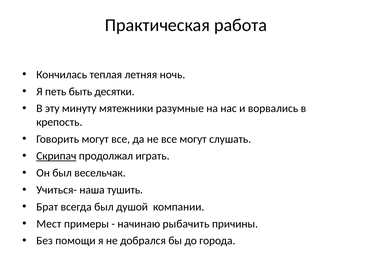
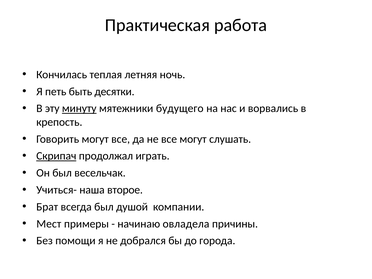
минуту underline: none -> present (79, 108)
разумные: разумные -> будущего (180, 108)
тушить: тушить -> второе (125, 190)
рыбачить: рыбачить -> овладела (186, 224)
